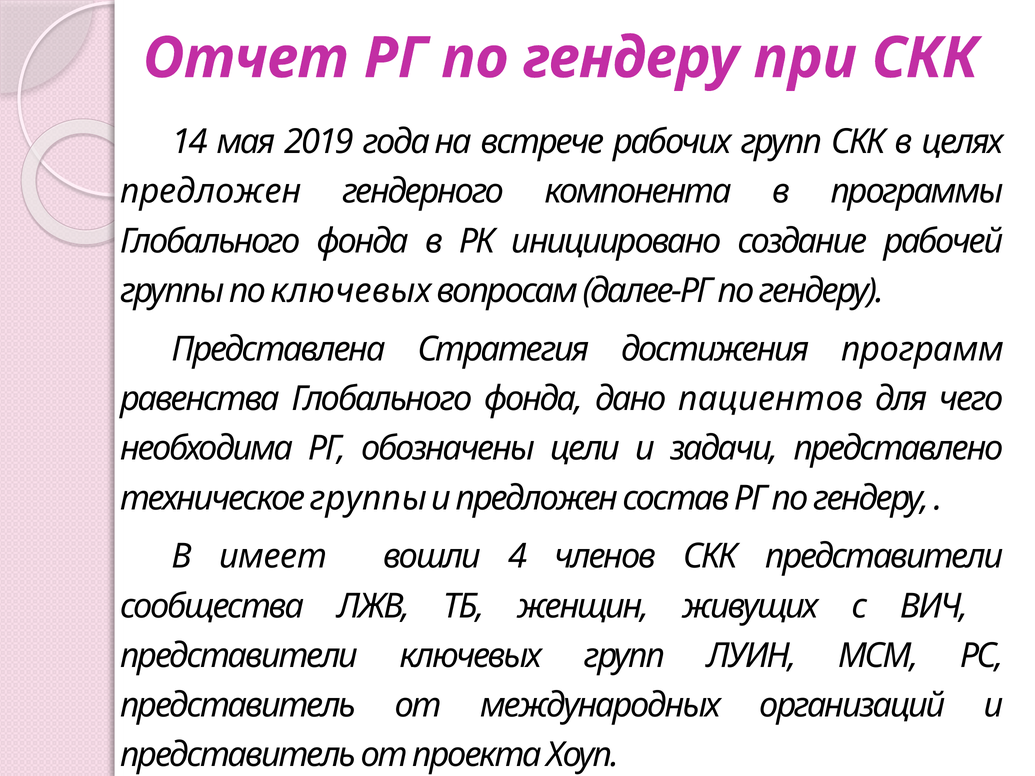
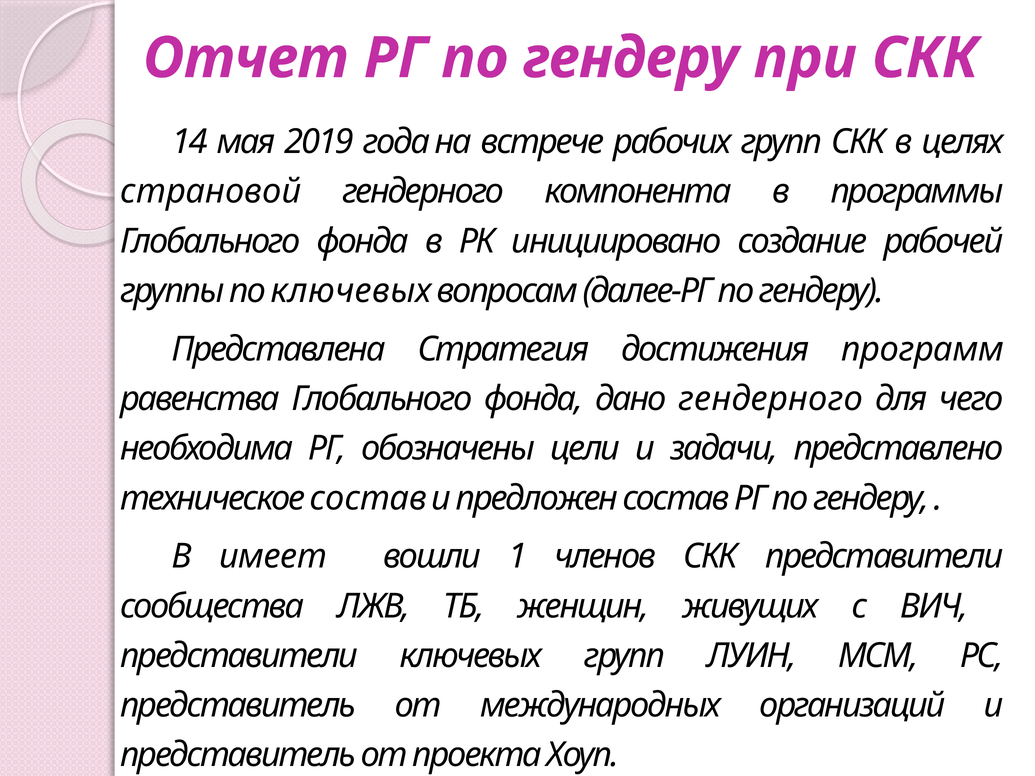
предложен: предложен -> страновой (211, 192)
дано пациентов: пациентов -> гендерного (771, 399)
техническое группы: группы -> состав (368, 498)
4: 4 -> 1 (518, 557)
